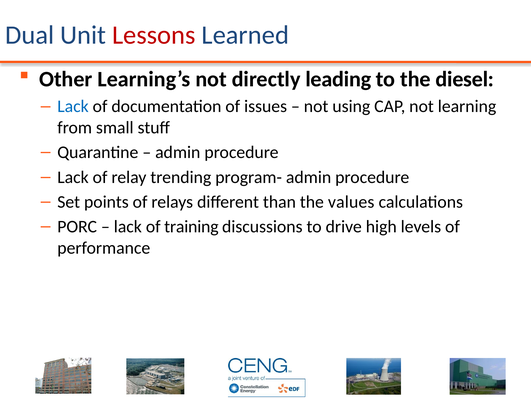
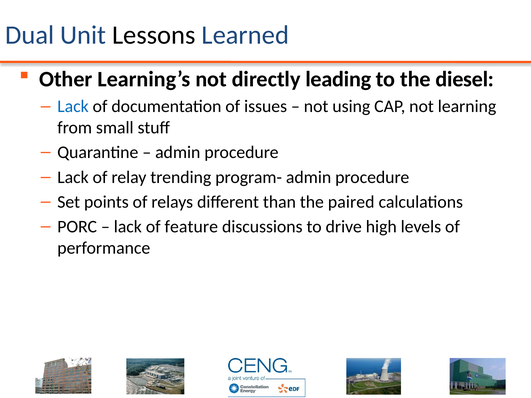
Lessons colour: red -> black (154, 35)
values: values -> paired (351, 202)
training: training -> feature (191, 227)
